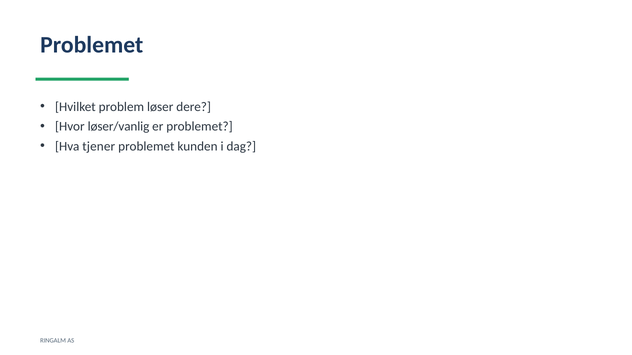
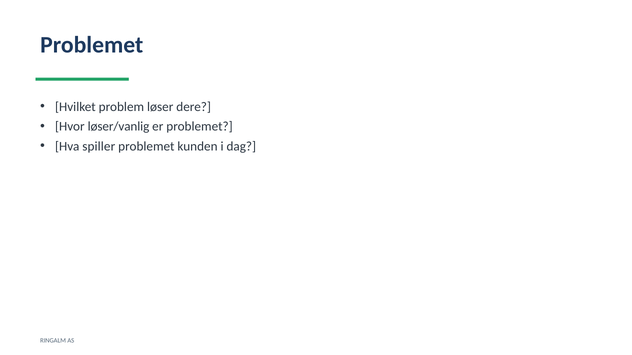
tjener: tjener -> spiller (99, 147)
